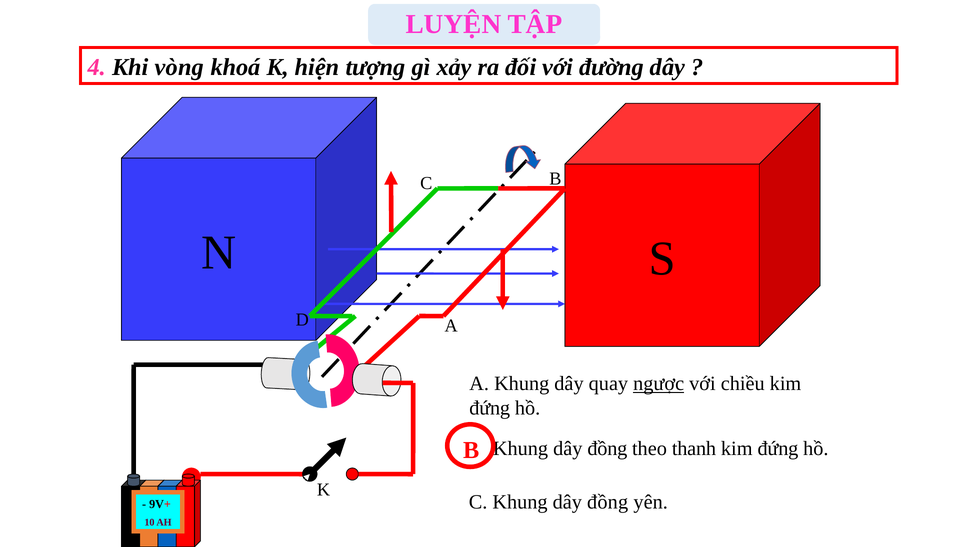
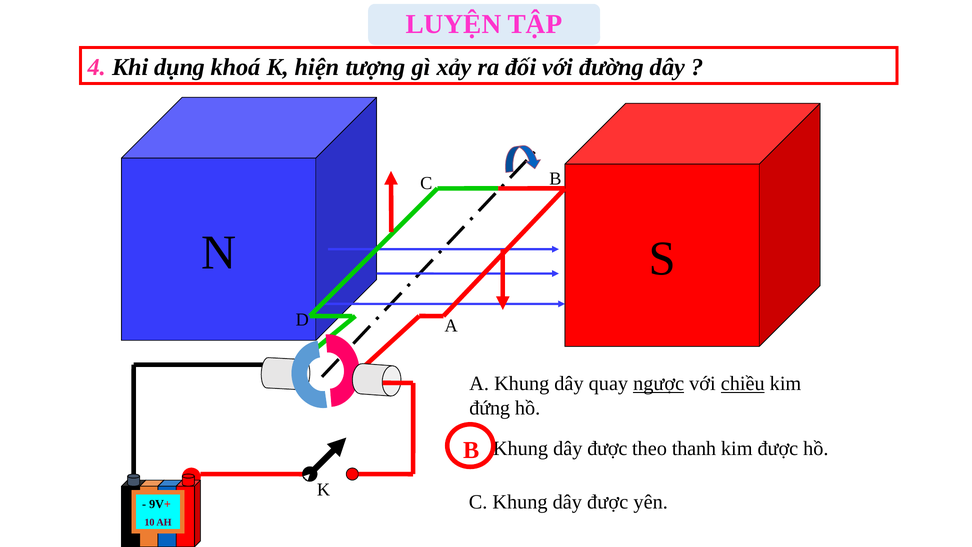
vòng: vòng -> dụng (180, 67)
chiều underline: none -> present (743, 384)
đồng: đồng -> được (607, 448)
đứng: đứng -> được (778, 448)
C Khung dây đồng: đồng -> được (608, 502)
